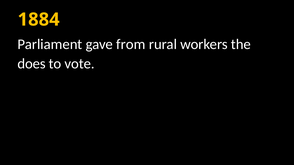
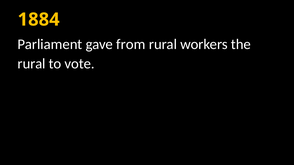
does: does -> rural (32, 64)
